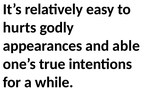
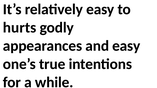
and able: able -> easy (126, 46)
